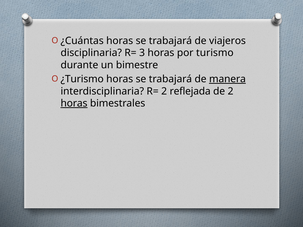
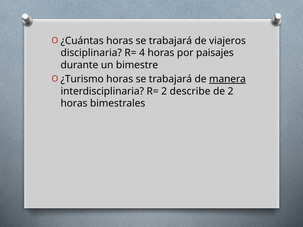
3: 3 -> 4 (142, 53)
turismo: turismo -> paisajes (215, 53)
reflejada: reflejada -> describe (190, 91)
horas underline: present -> none (74, 103)
